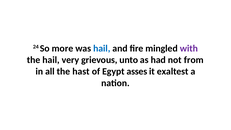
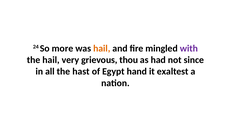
hail colour: blue -> orange (102, 48)
unto: unto -> thou (129, 60)
from: from -> since (194, 60)
asses: asses -> hand (137, 71)
